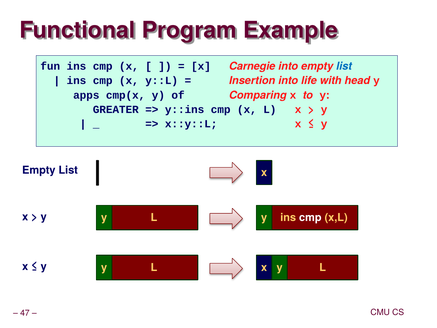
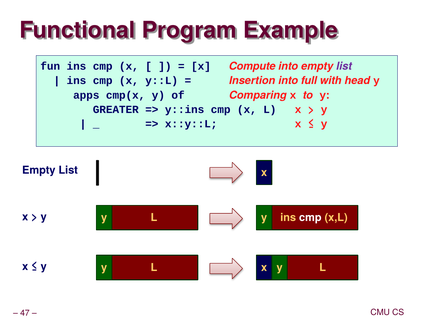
Carnegie: Carnegie -> Compute (252, 66)
list colour: blue -> purple (344, 66)
life: life -> full (309, 81)
